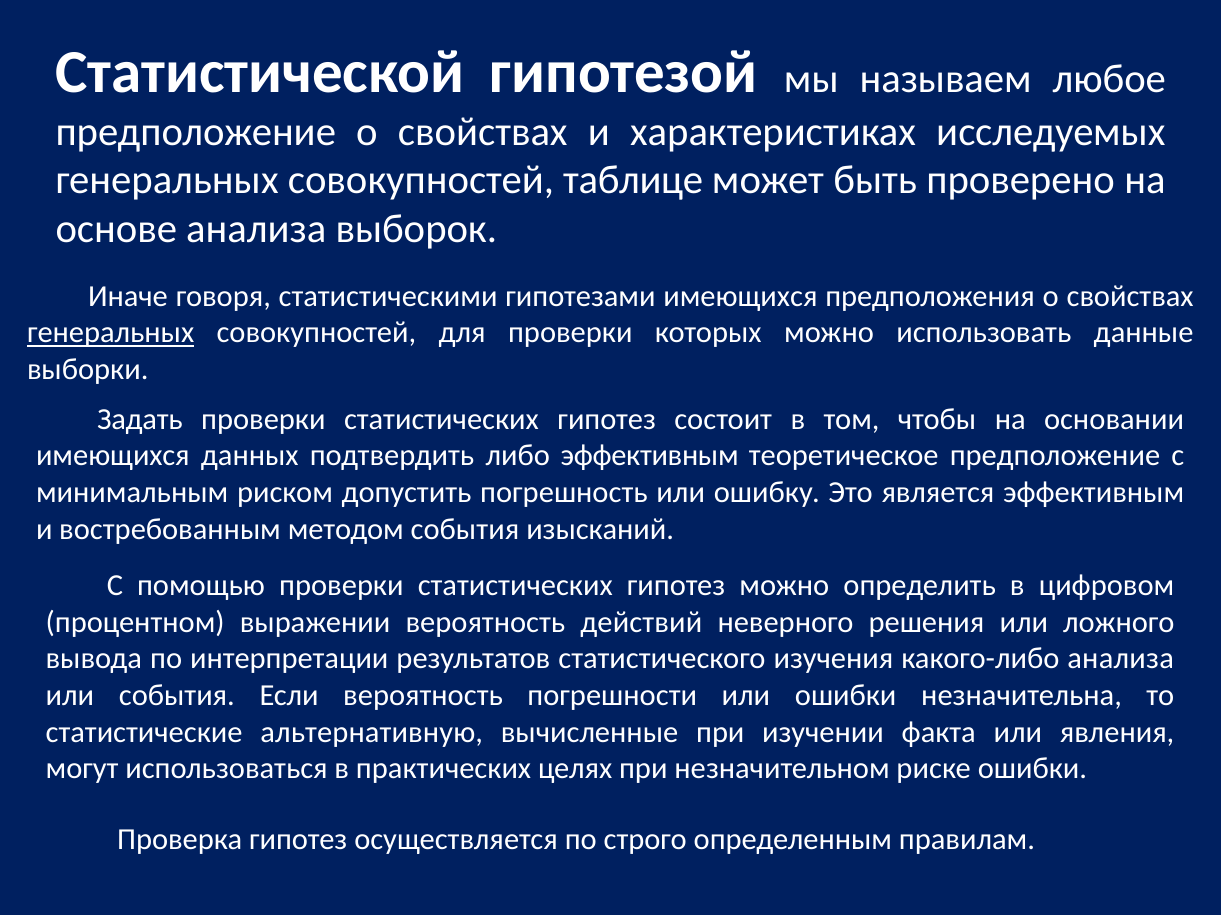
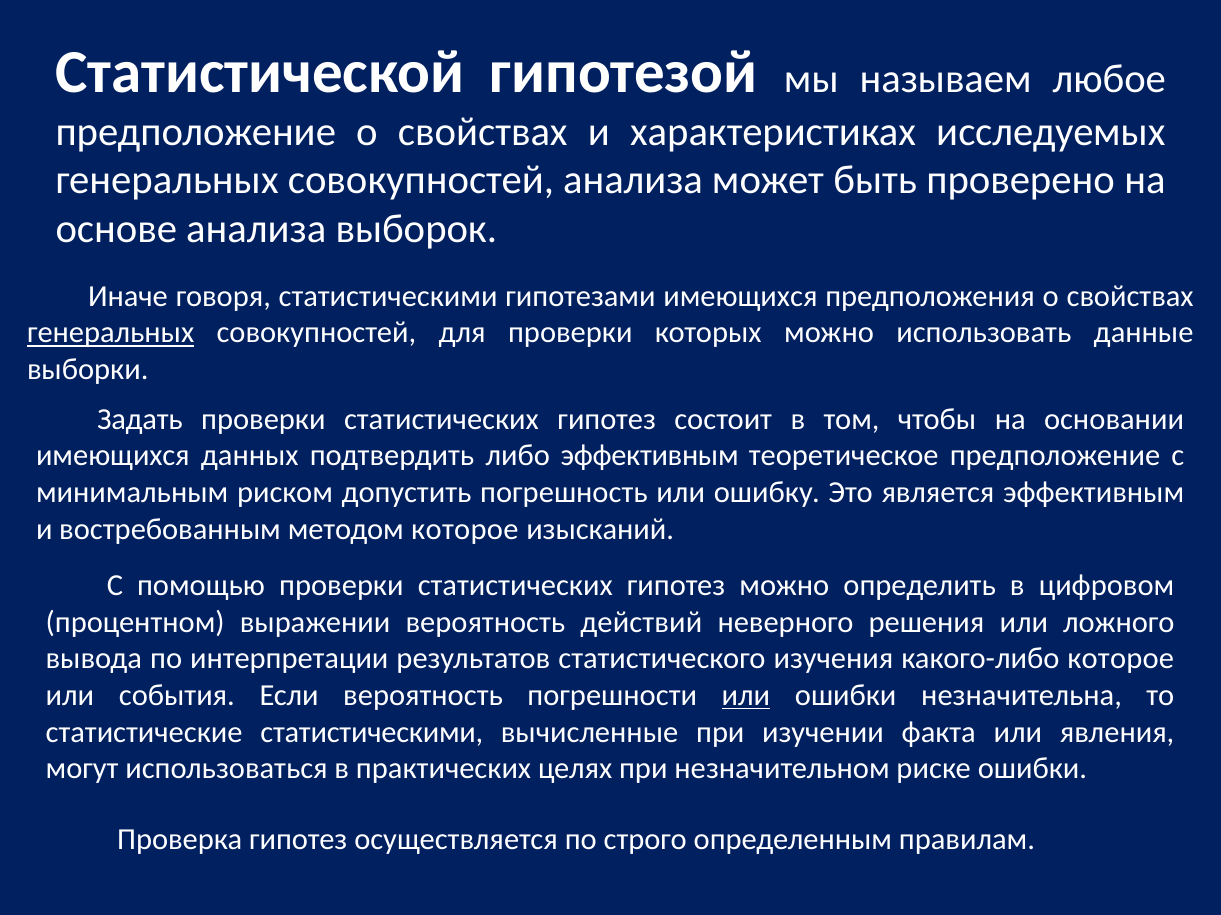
совокупностей таблице: таблице -> анализа (633, 181)
методом события: события -> которое (465, 529)
какого-либо анализа: анализа -> которое (1121, 659)
или underline: none -> present (746, 696)
статистические альтернативную: альтернативную -> статистическими (372, 733)
